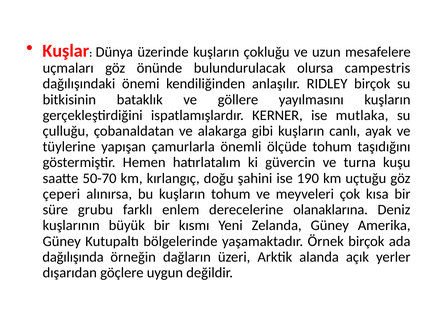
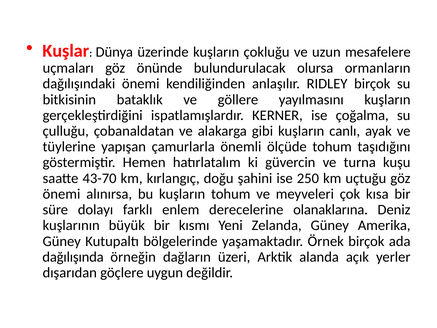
campestris: campestris -> ormanların (378, 68)
mutlaka: mutlaka -> çoğalma (362, 115)
50-70: 50-70 -> 43-70 (100, 178)
190: 190 -> 250 (308, 178)
çeperi: çeperi -> önemi (62, 194)
grubu: grubu -> dolayı (96, 210)
